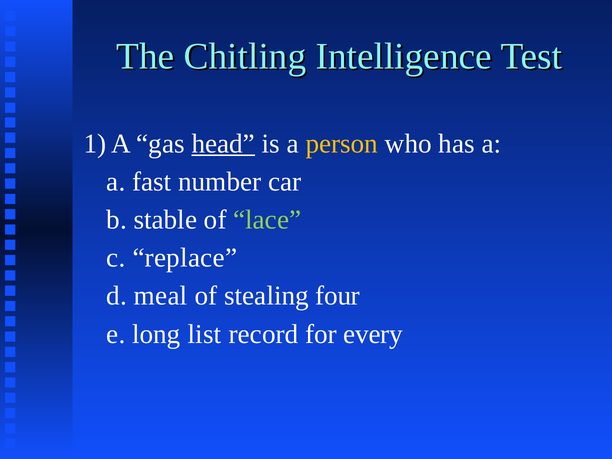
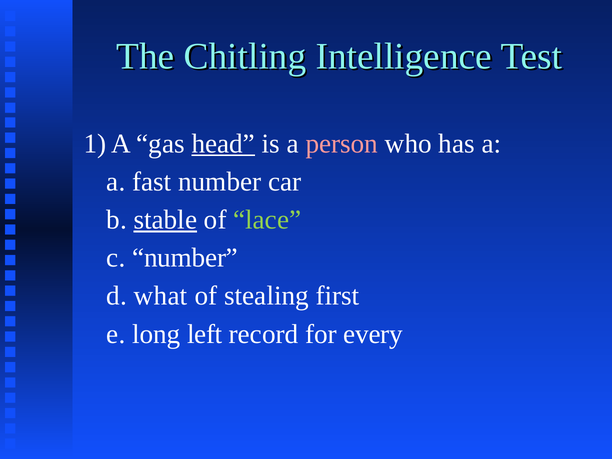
person colour: yellow -> pink (342, 144)
stable underline: none -> present (165, 220)
c replace: replace -> number (185, 258)
meal: meal -> what (161, 296)
four: four -> first (338, 296)
list: list -> left (205, 334)
